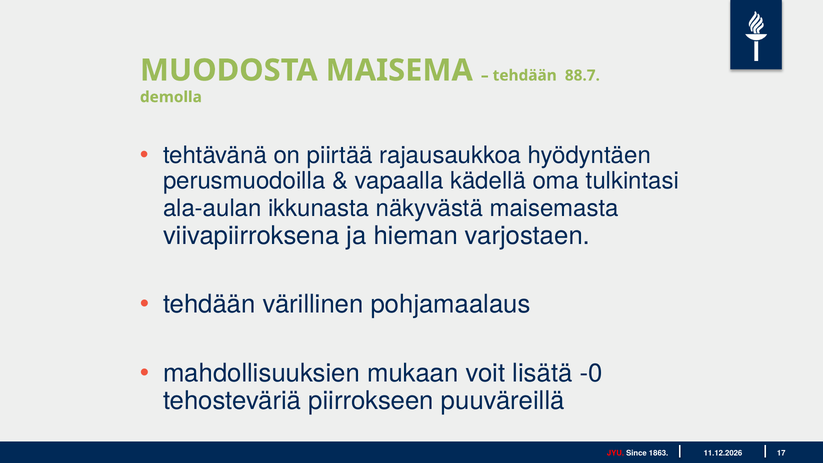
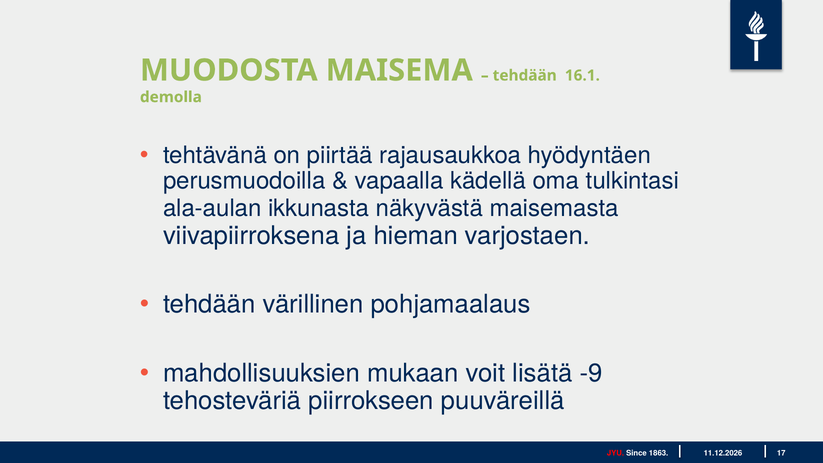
88.7: 88.7 -> 16.1 (582, 75)
-0: -0 -> -9 (591, 373)
